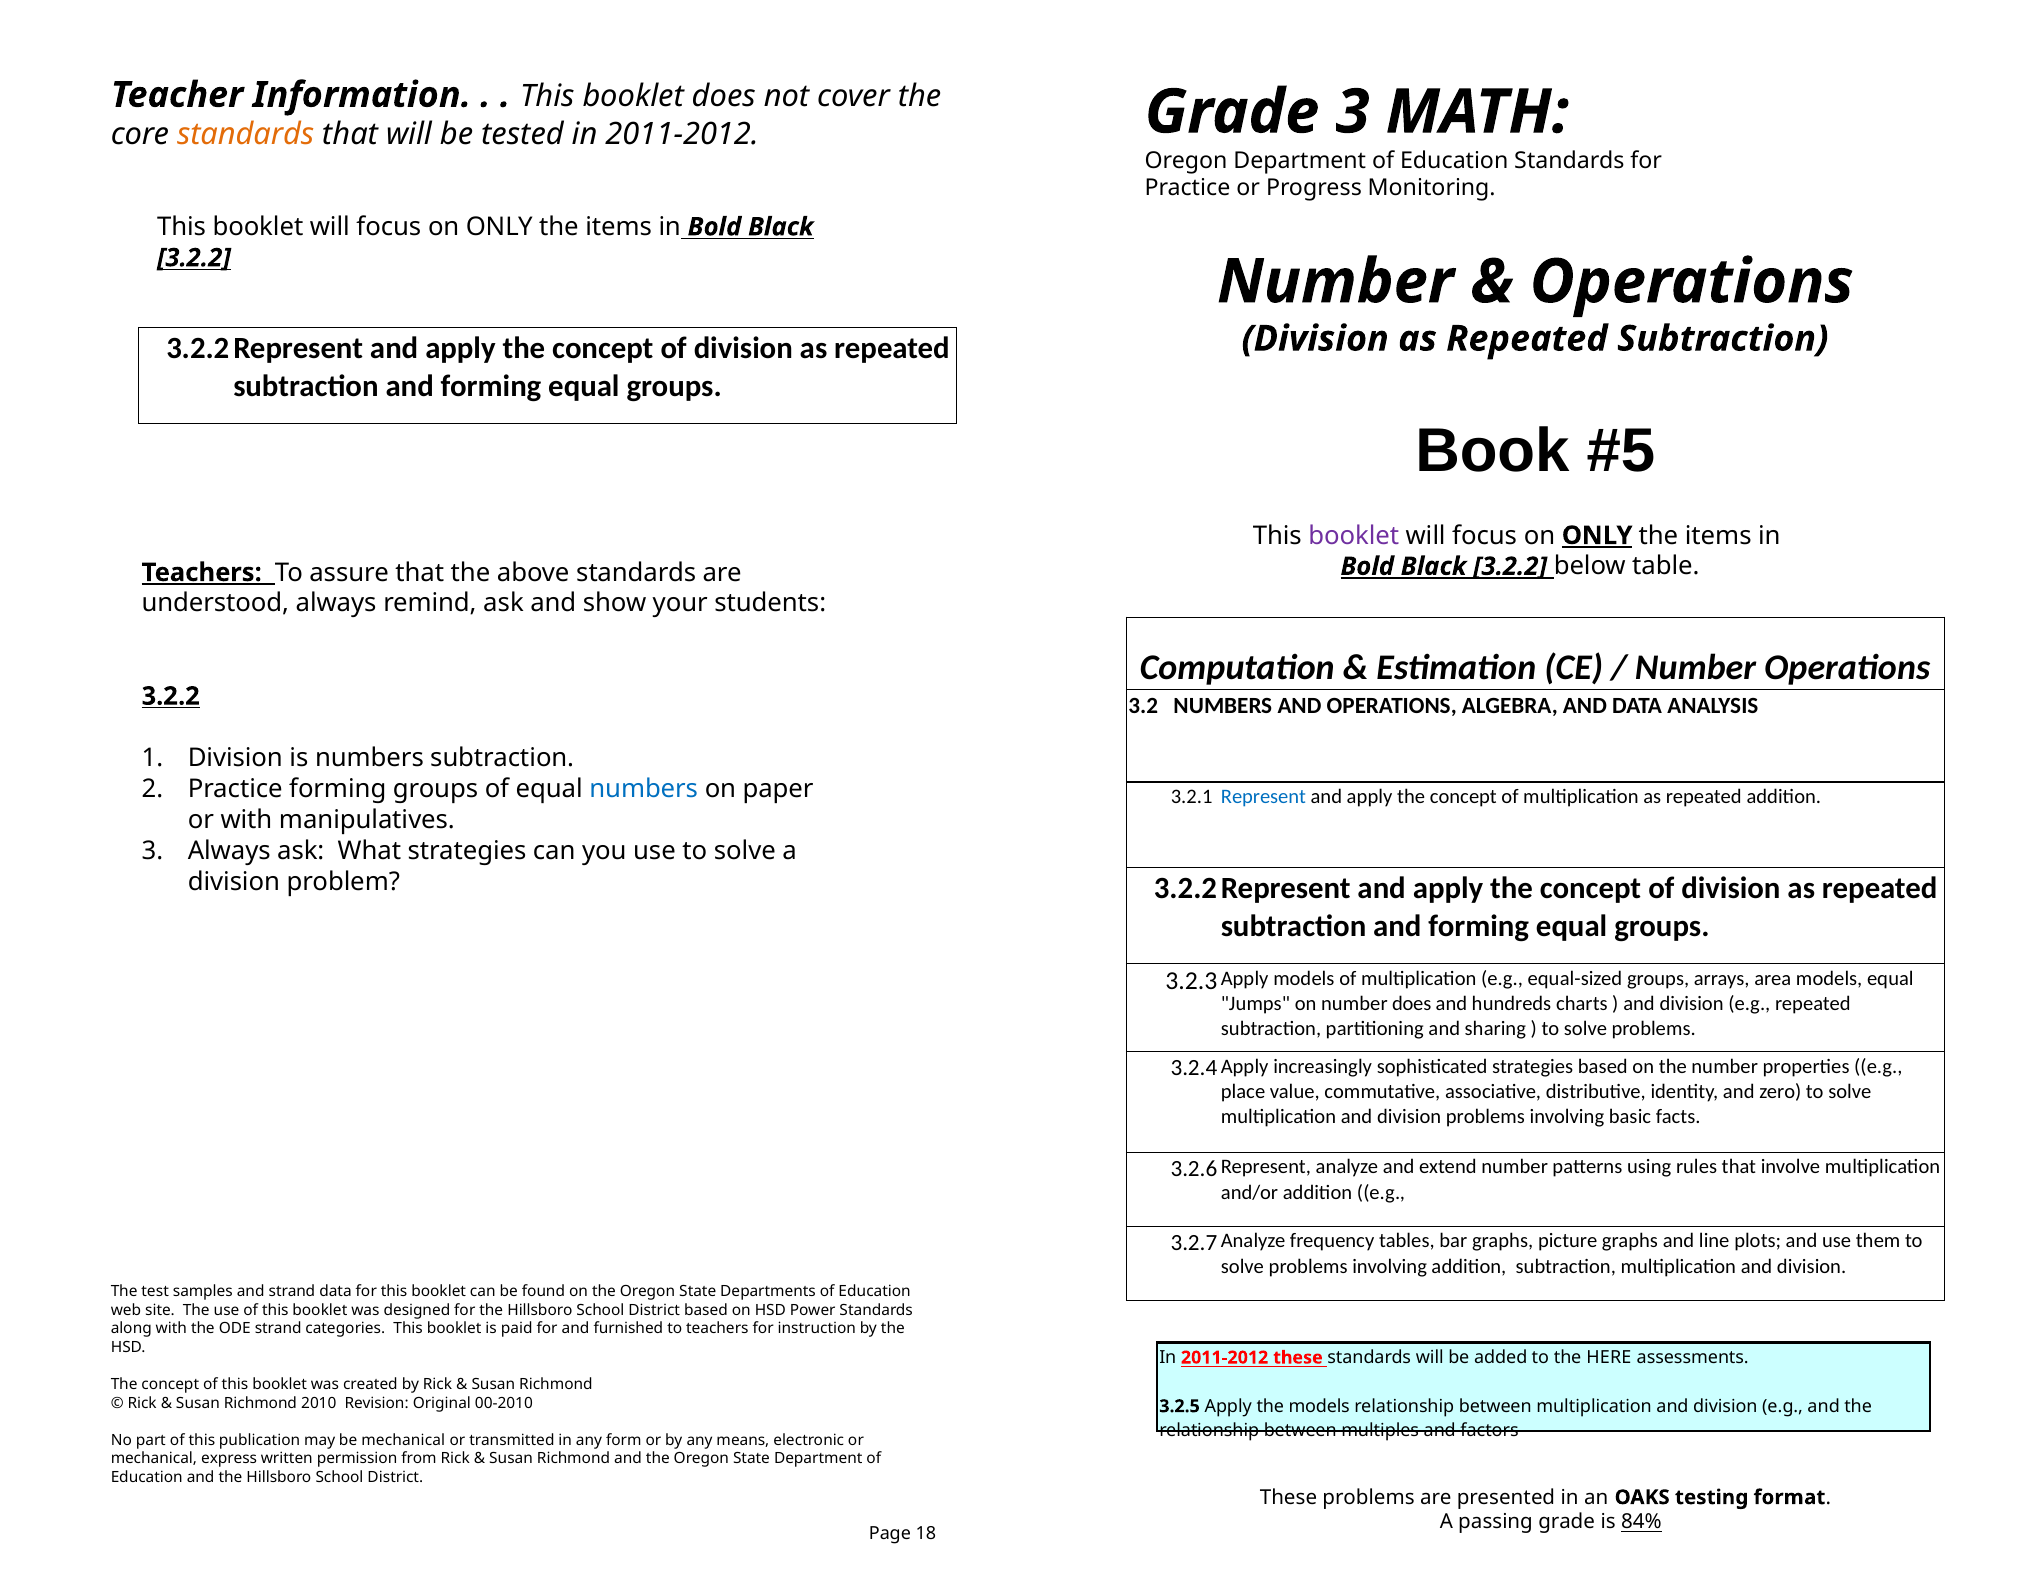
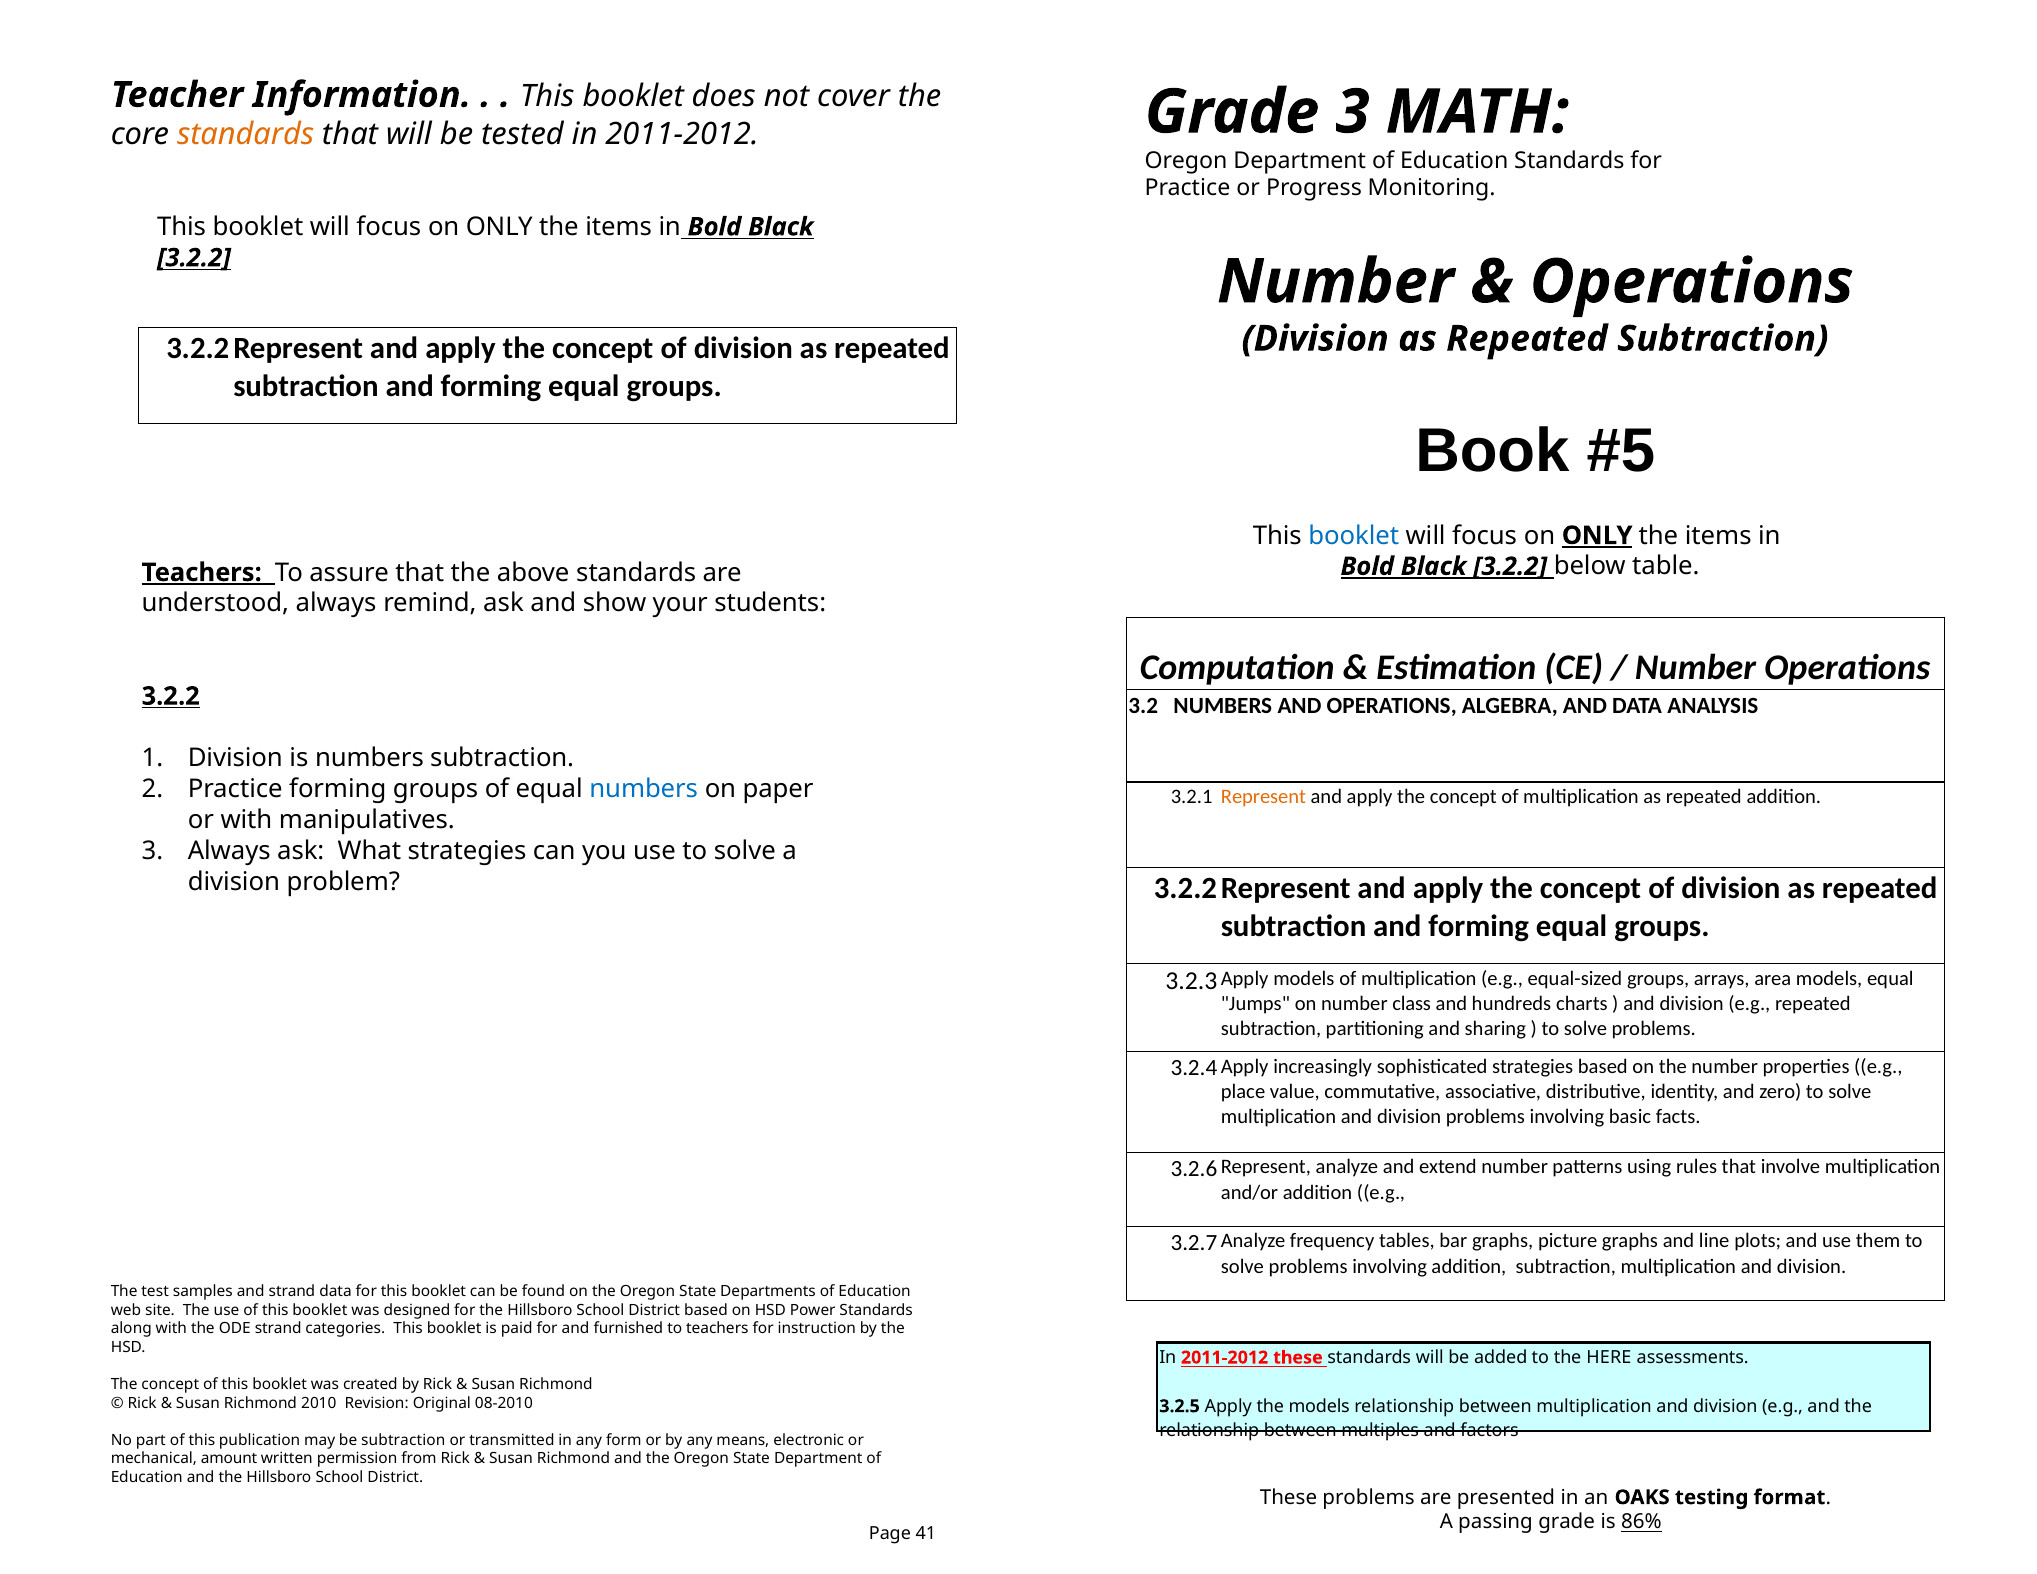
booklet colour: purple -> blue (1354, 536)
Represent colour: blue -> orange (1263, 797)
number does: does -> class (1412, 1004)
00-2010: 00-2010 -> 08-2010 (504, 1403)
be mechanical: mechanical -> subtraction (403, 1440)
express: express -> amount (229, 1459)
84%: 84% -> 86% (1641, 1522)
18: 18 -> 41 (926, 1534)
